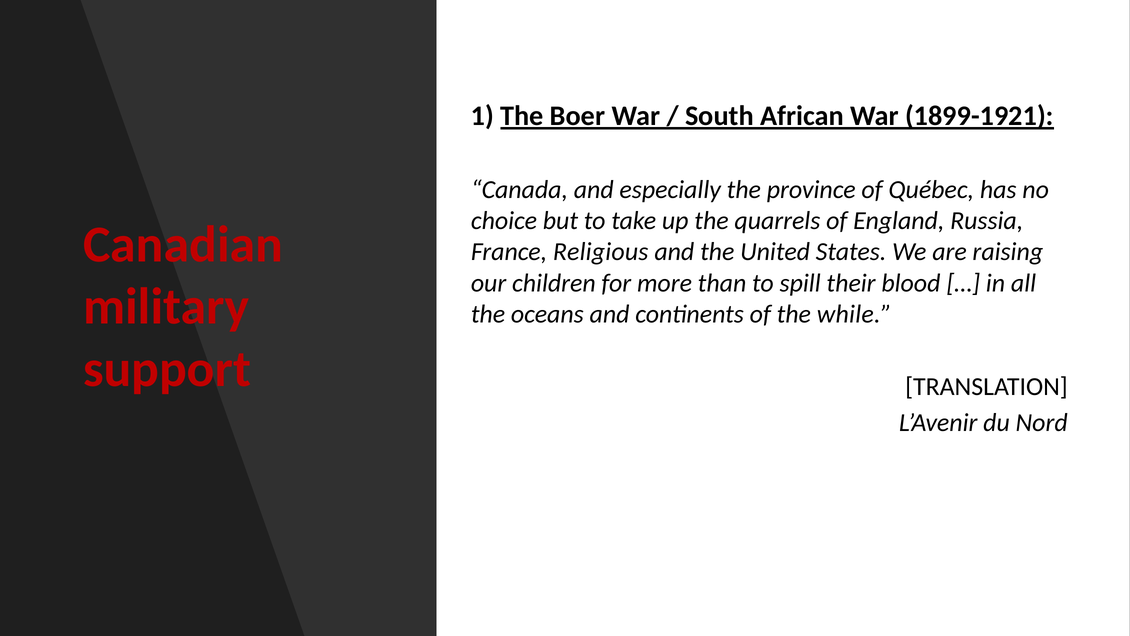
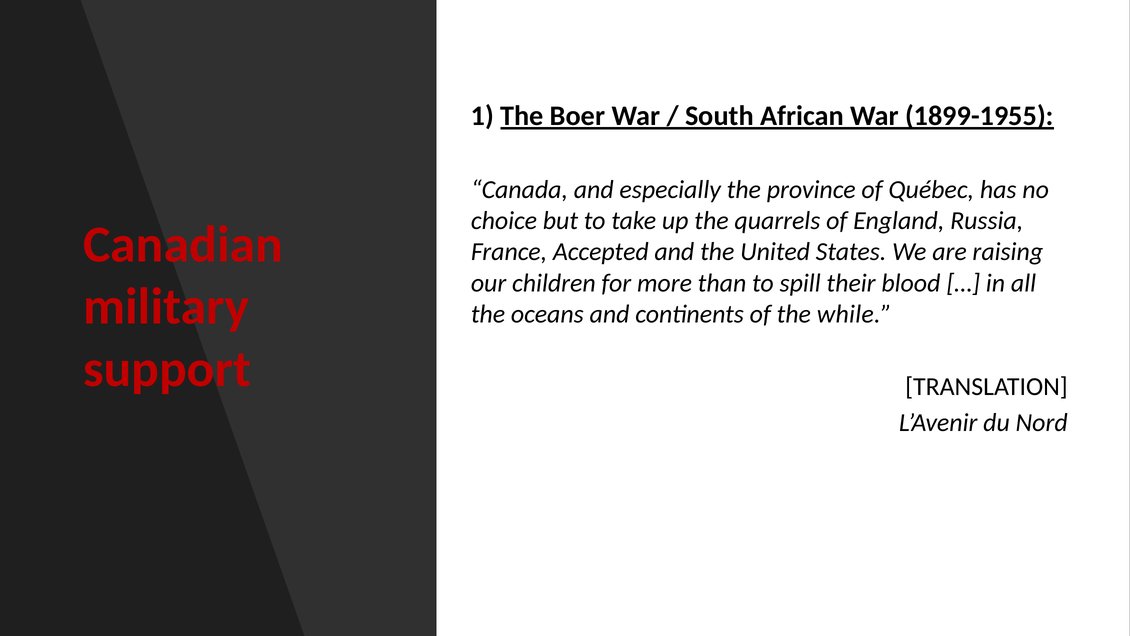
1899-1921: 1899-1921 -> 1899-1955 (979, 116)
Religious: Religious -> Accepted (601, 252)
